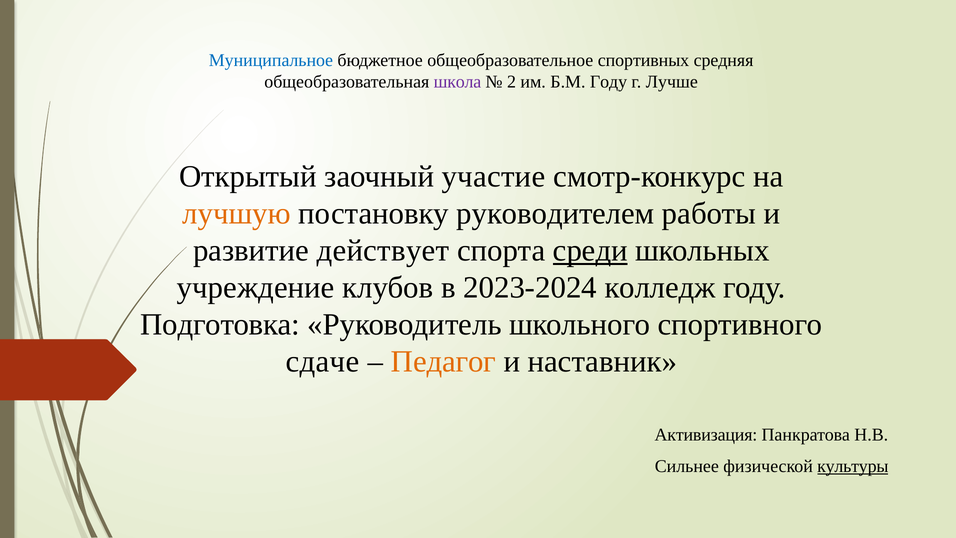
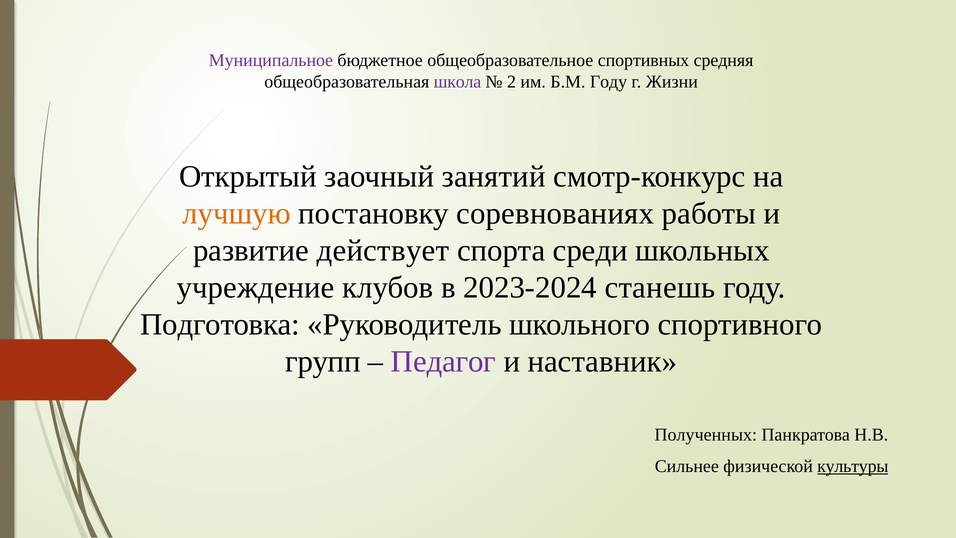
Муниципальное colour: blue -> purple (271, 60)
Лучше: Лучше -> Жизни (672, 82)
участие: участие -> занятий (494, 177)
руководителем: руководителем -> соревнованиях (555, 214)
среди underline: present -> none (590, 251)
колледж: колледж -> станешь (660, 288)
сдаче: сдаче -> групп (323, 362)
Педагог colour: orange -> purple (444, 362)
Активизация: Активизация -> Полученных (706, 435)
